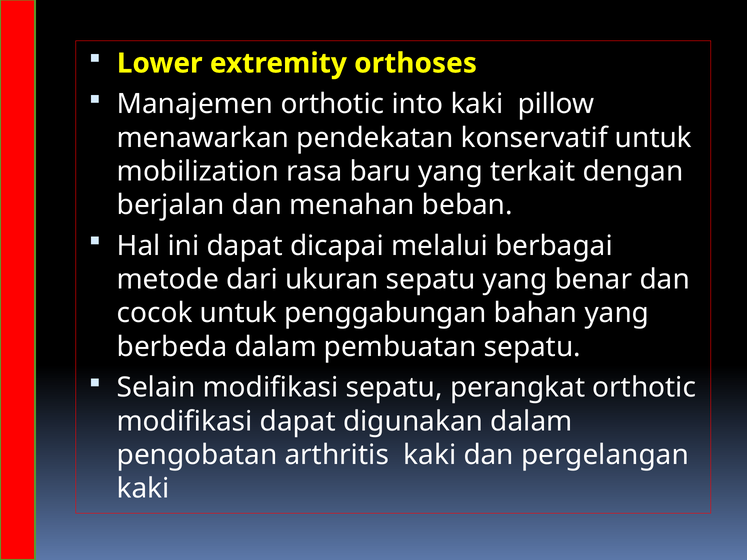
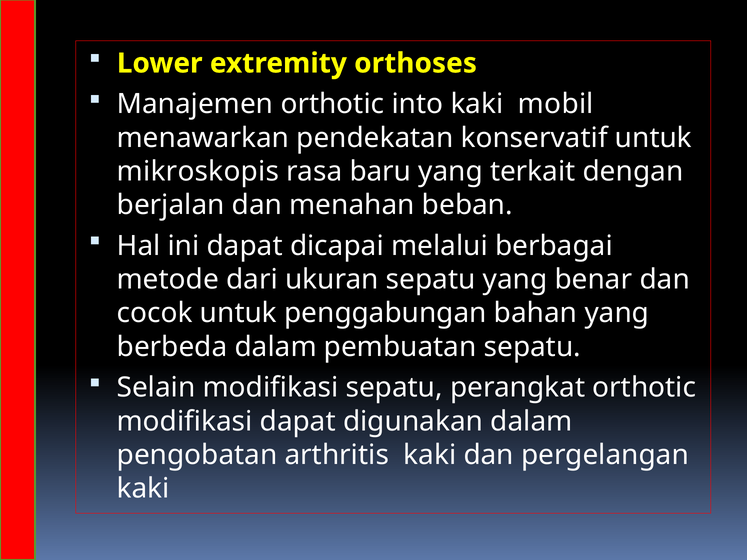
pillow: pillow -> mobil (556, 104)
mobilization: mobilization -> mikroskopis (198, 172)
